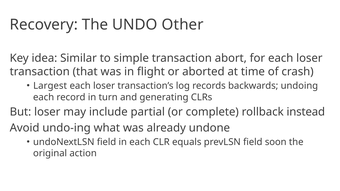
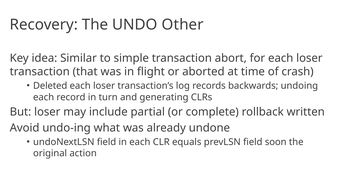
Largest: Largest -> Deleted (50, 86)
instead: instead -> written (306, 112)
